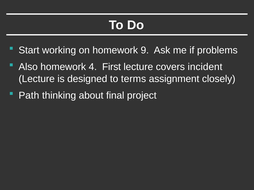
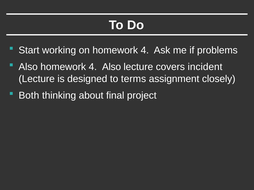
on homework 9: 9 -> 4 (145, 50)
4 First: First -> Also (112, 67)
Path: Path -> Both (29, 96)
